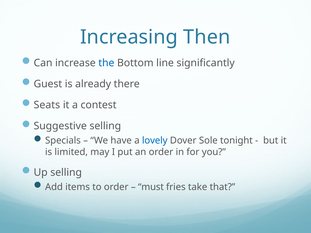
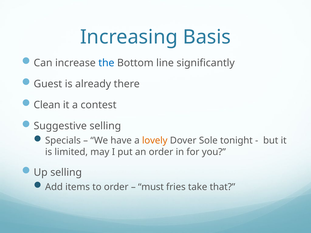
Then: Then -> Basis (207, 37)
Seats: Seats -> Clean (47, 105)
lovely colour: blue -> orange (155, 141)
